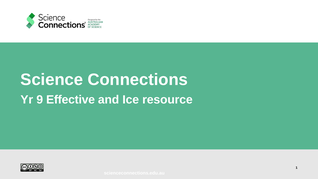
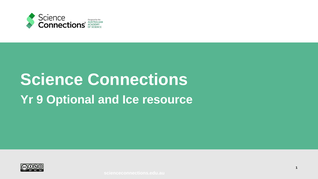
Effective: Effective -> Optional (70, 100)
